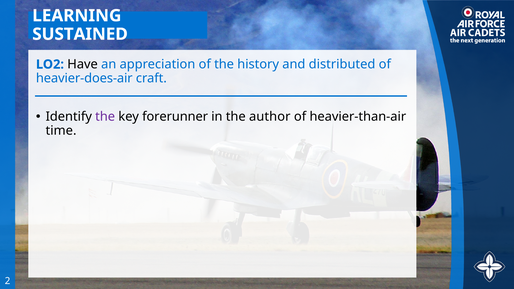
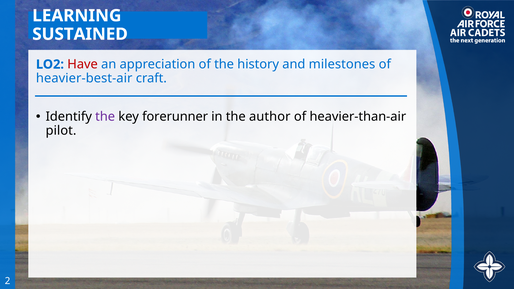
Have colour: black -> red (83, 64)
distributed: distributed -> milestones (342, 64)
heavier-does-air: heavier-does-air -> heavier-best-air (84, 78)
time: time -> pilot (61, 131)
